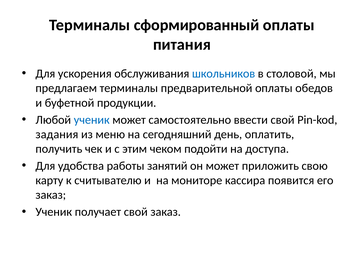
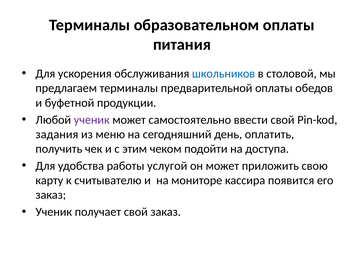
сформированный: сформированный -> образовательном (197, 25)
ученик colour: blue -> purple (92, 120)
занятий: занятий -> услугой (167, 166)
